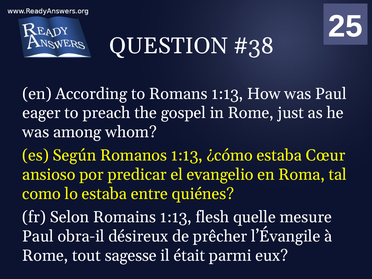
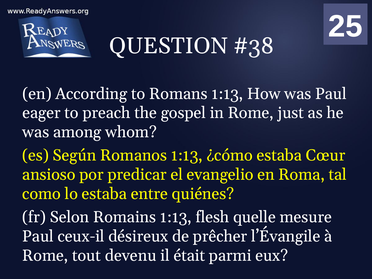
obra-il: obra-il -> ceux-il (81, 236)
sagesse: sagesse -> devenu (131, 256)
